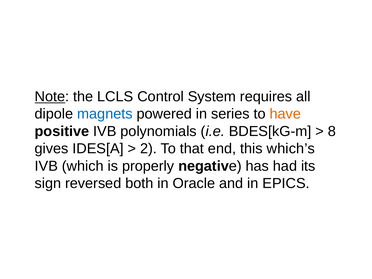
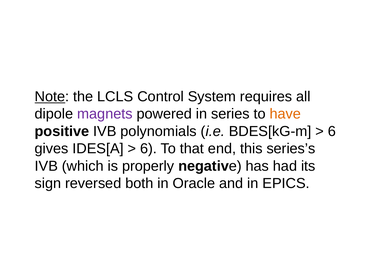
magnets colour: blue -> purple (105, 114)
8: 8 -> 6 (332, 131)
2: 2 -> 6 (149, 149)
which’s: which’s -> series’s (291, 149)
